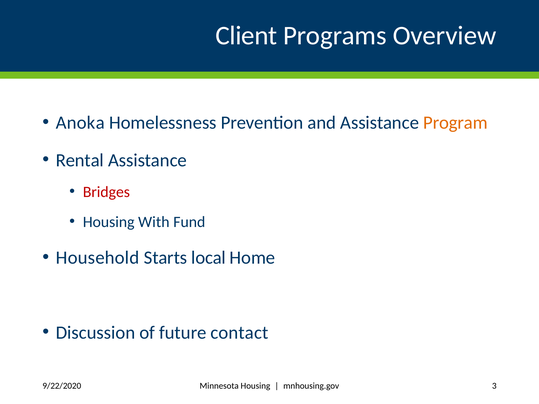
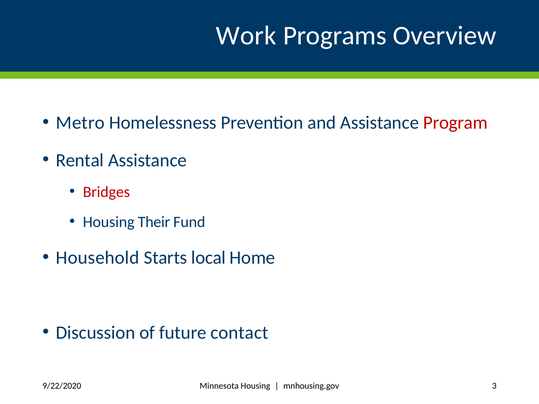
Client: Client -> Work (246, 36)
Anoka: Anoka -> Metro (80, 123)
Program colour: orange -> red (455, 123)
With: With -> Their (154, 222)
